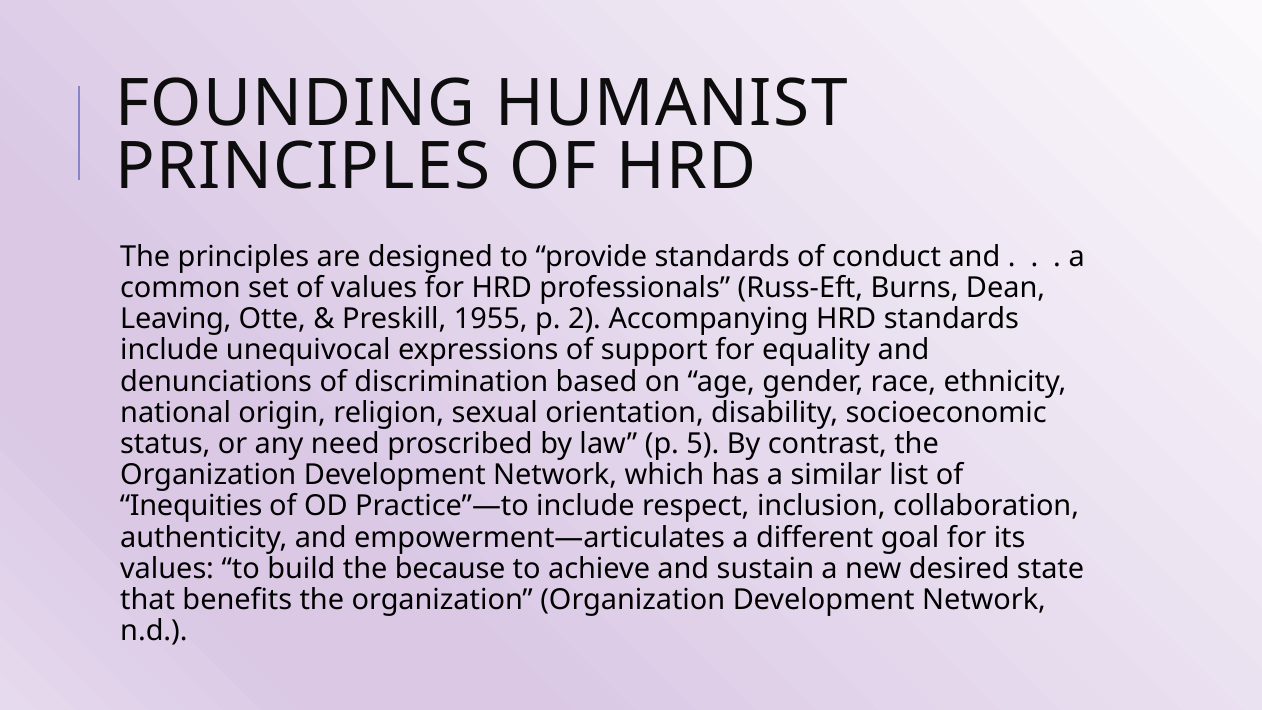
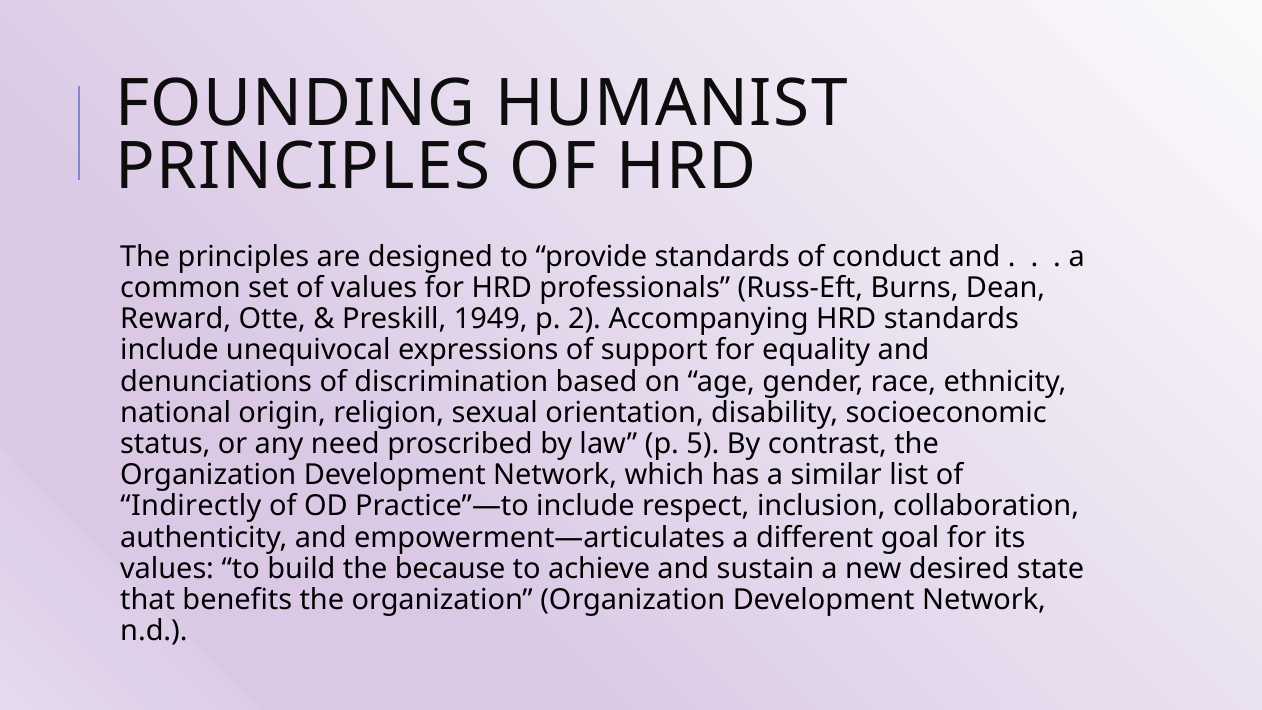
Leaving: Leaving -> Reward (176, 319)
1955: 1955 -> 1949 (491, 319)
Inequities: Inequities -> Indirectly (191, 506)
